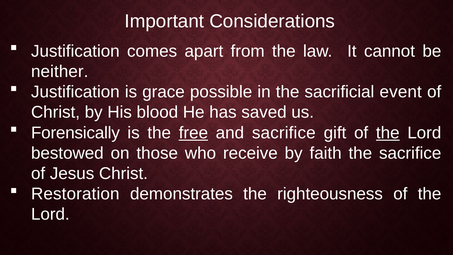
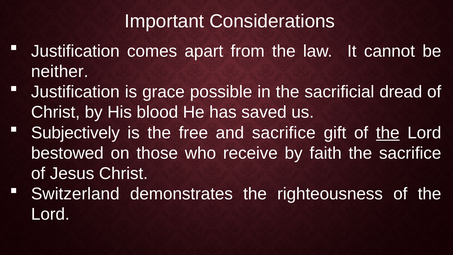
event: event -> dread (401, 92)
Forensically: Forensically -> Subjectively (75, 133)
free underline: present -> none (193, 133)
Restoration: Restoration -> Switzerland (75, 194)
